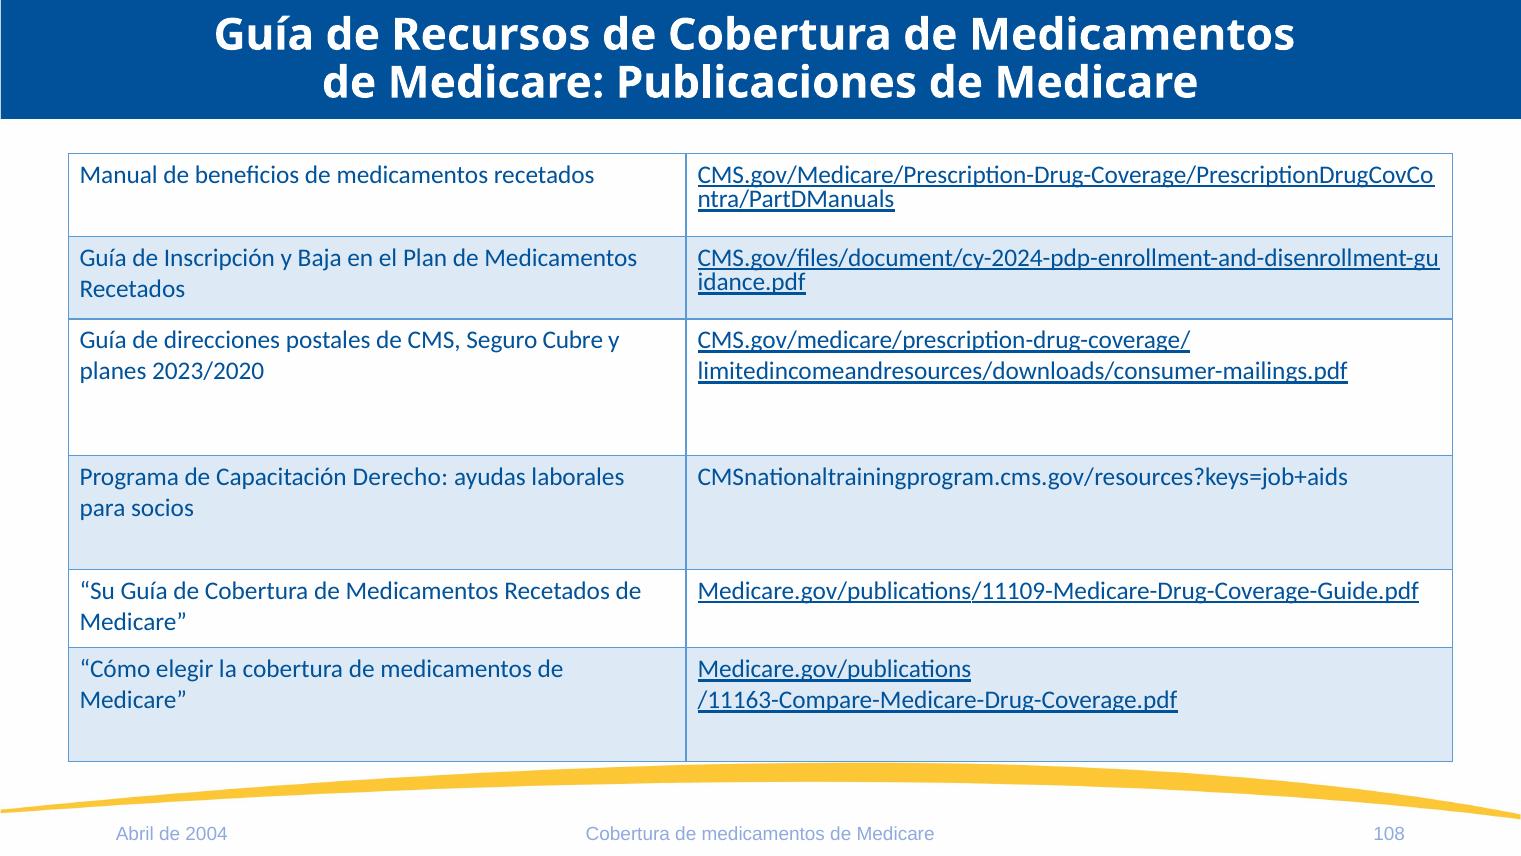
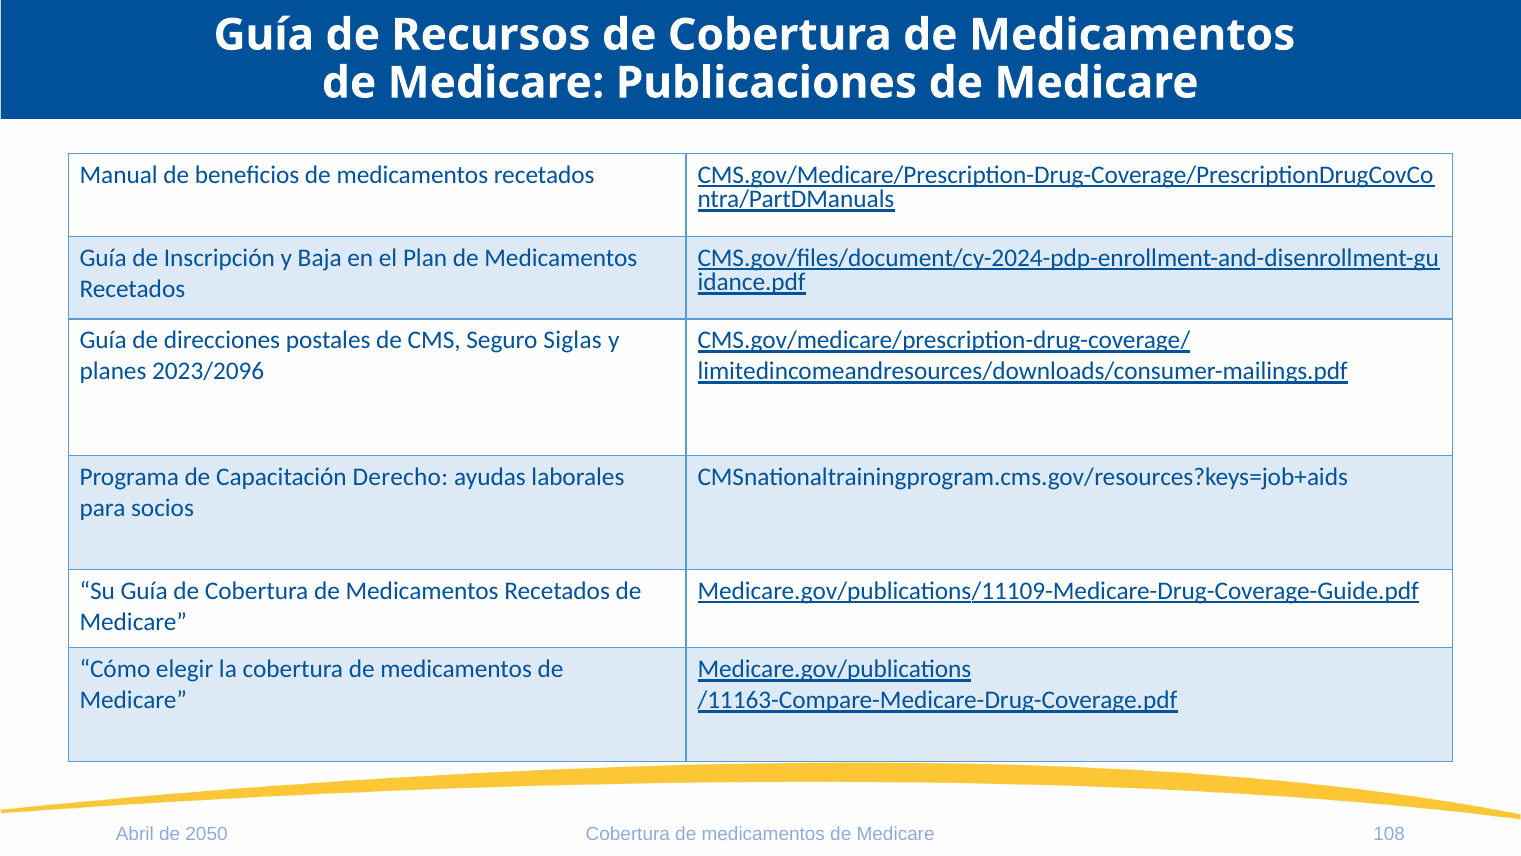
Cubre: Cubre -> Siglas (573, 340)
2023/2020: 2023/2020 -> 2023/2096 (208, 371)
2004: 2004 -> 2050 (207, 834)
